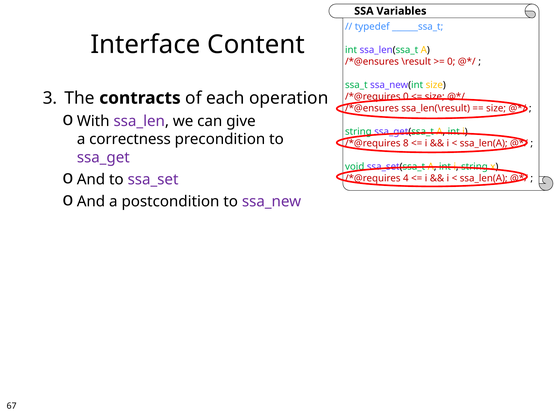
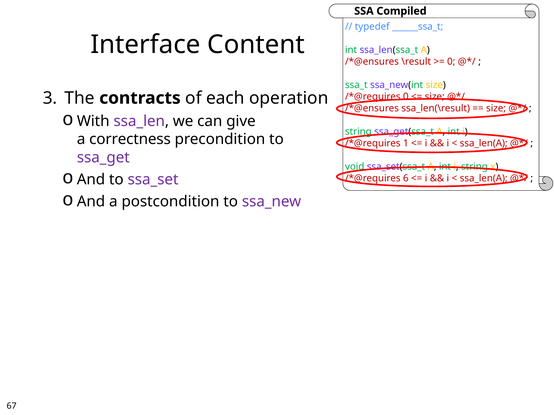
Variables: Variables -> Compiled (402, 11)
8: 8 -> 1 (406, 143)
4: 4 -> 6 (406, 179)
